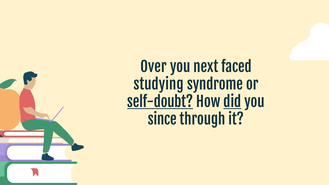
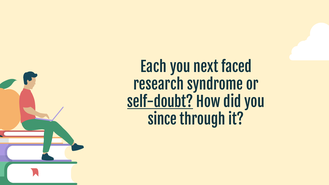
Over: Over -> Each (153, 67)
studying: studying -> research (159, 85)
did underline: present -> none (232, 102)
